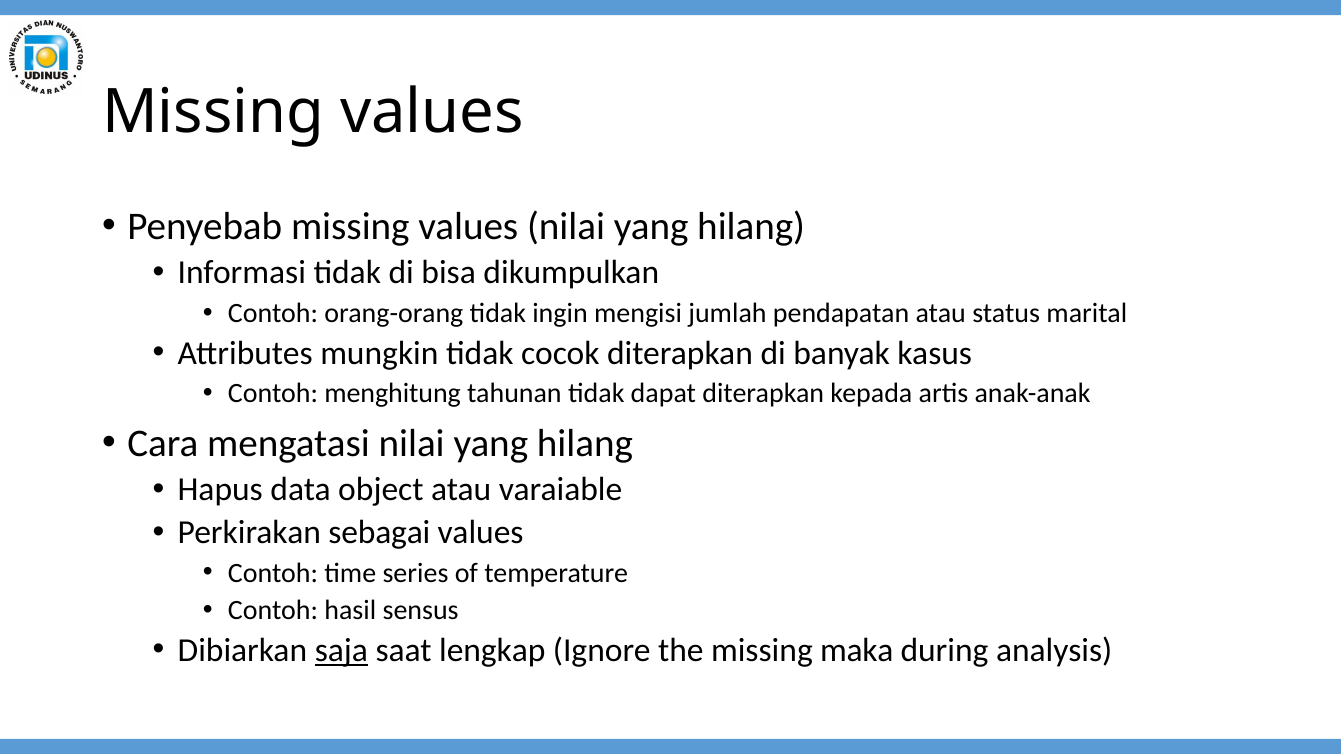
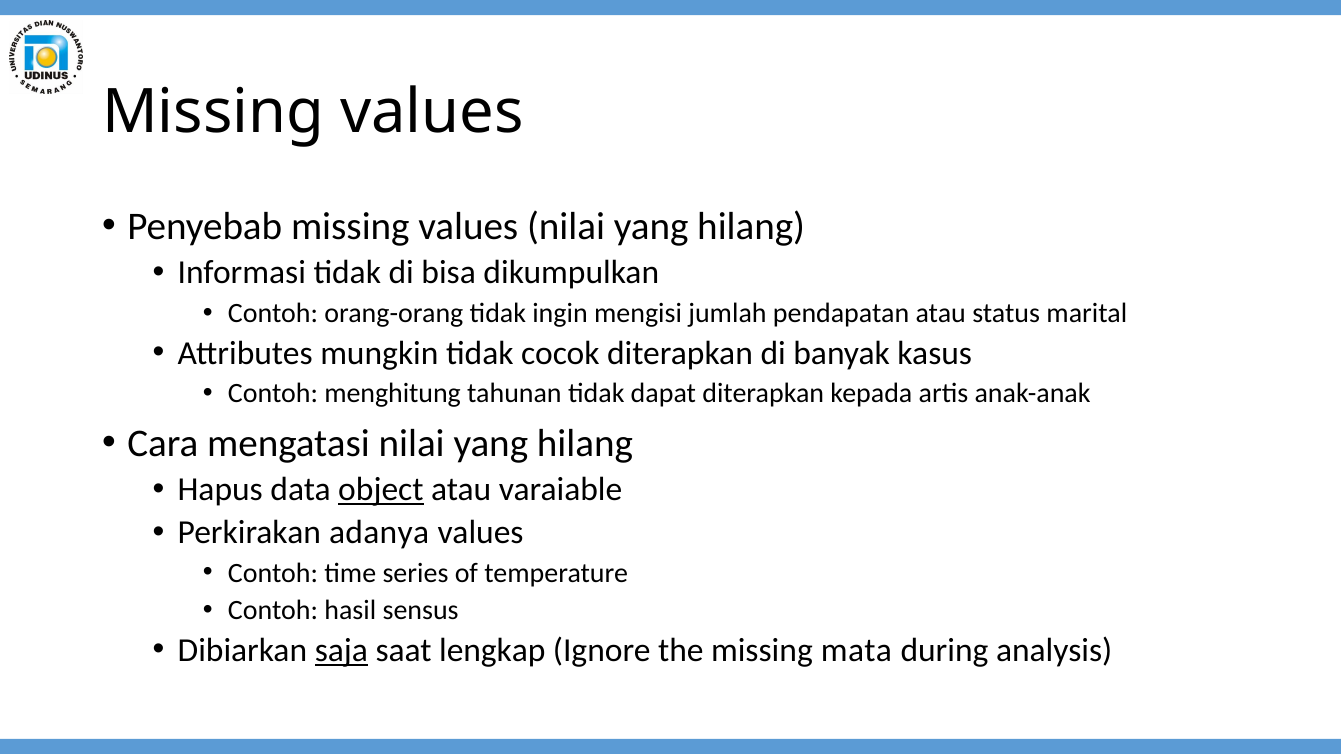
object underline: none -> present (381, 490)
sebagai: sebagai -> adanya (379, 533)
maka: maka -> mata (856, 650)
